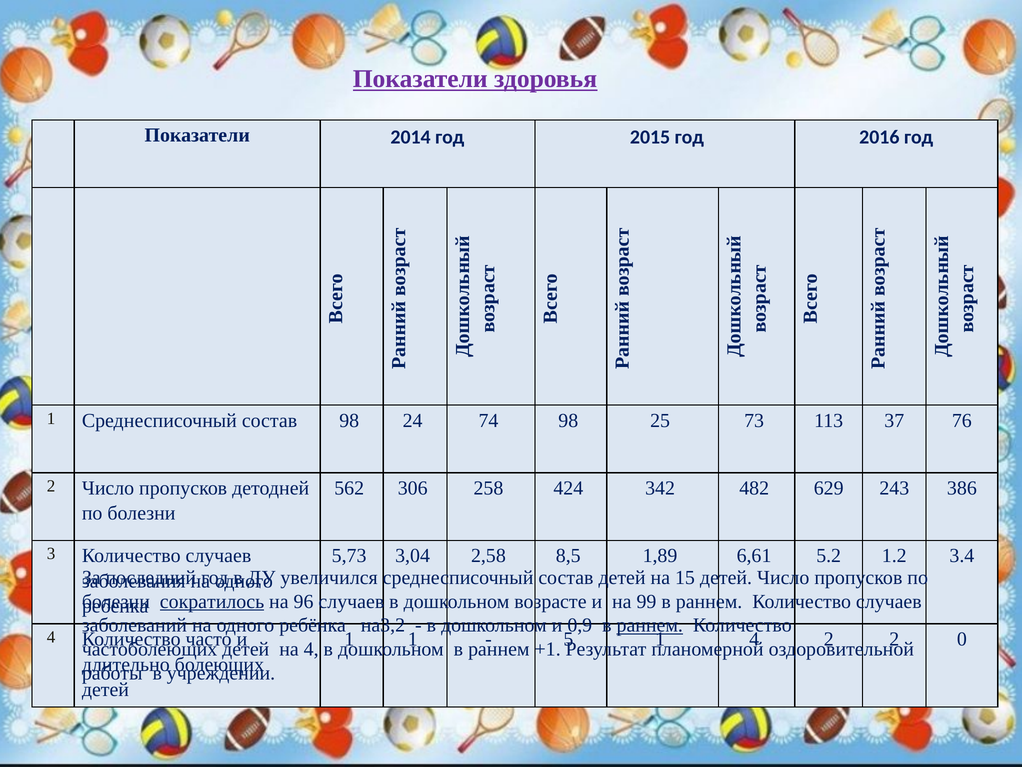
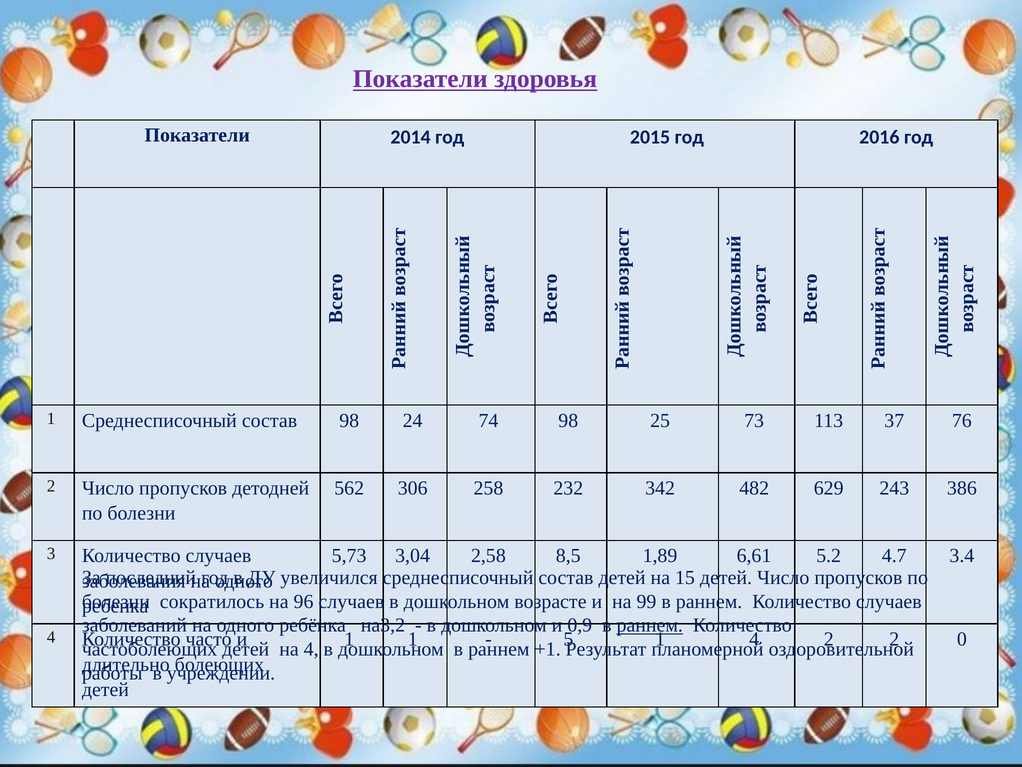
424: 424 -> 232 (568, 488)
1.2: 1.2 -> 4.7 (894, 556)
сократилось underline: present -> none (212, 601)
